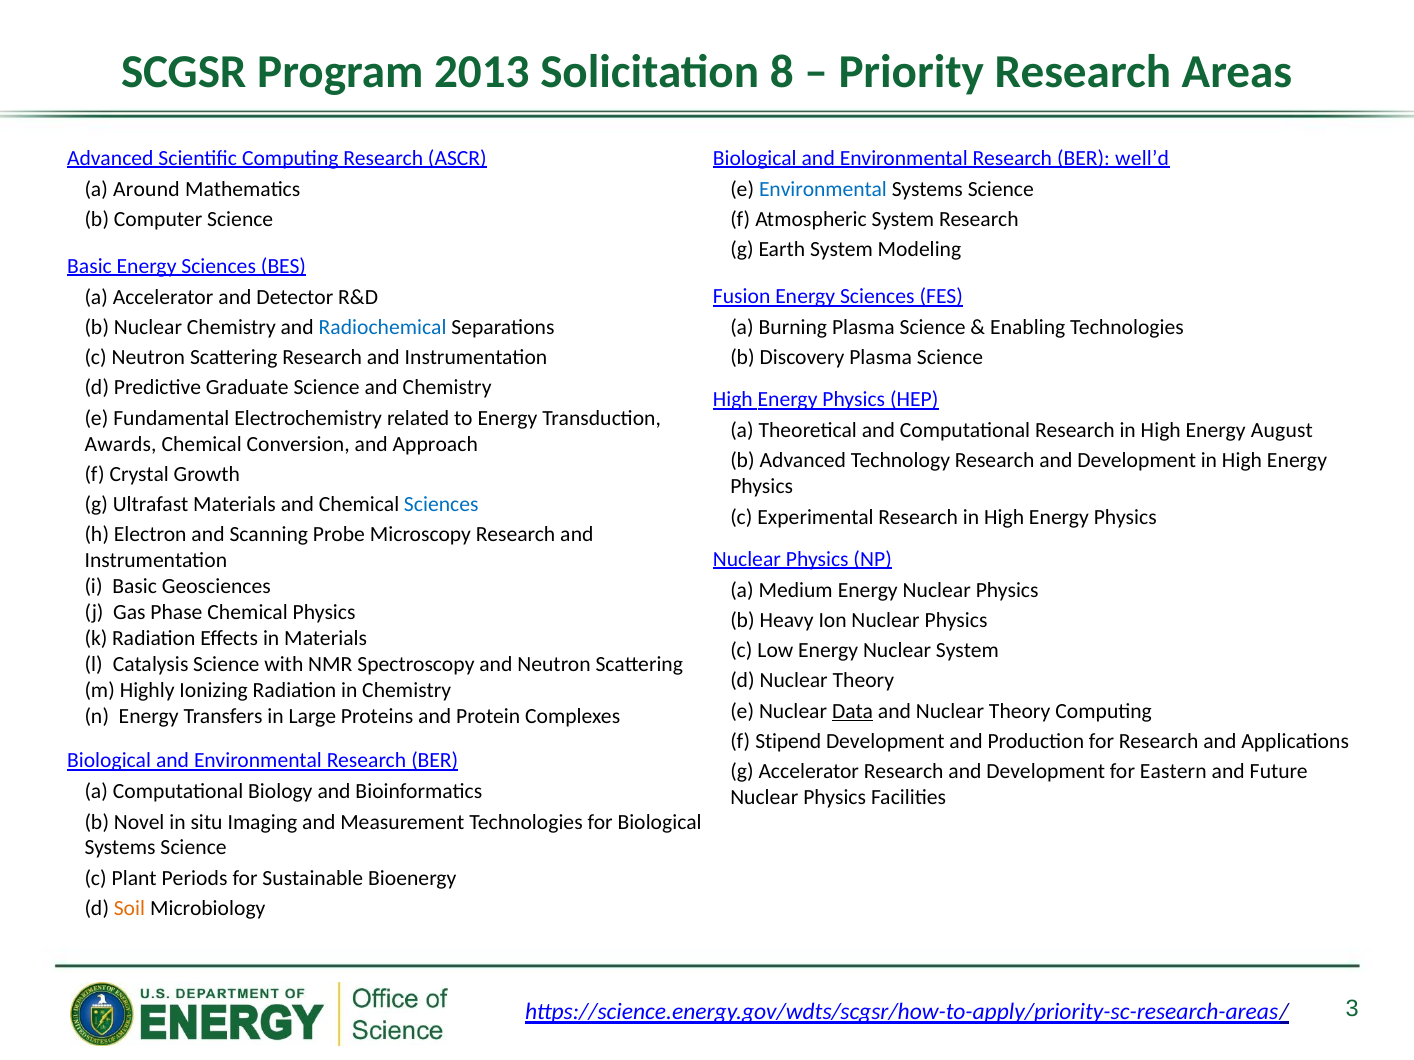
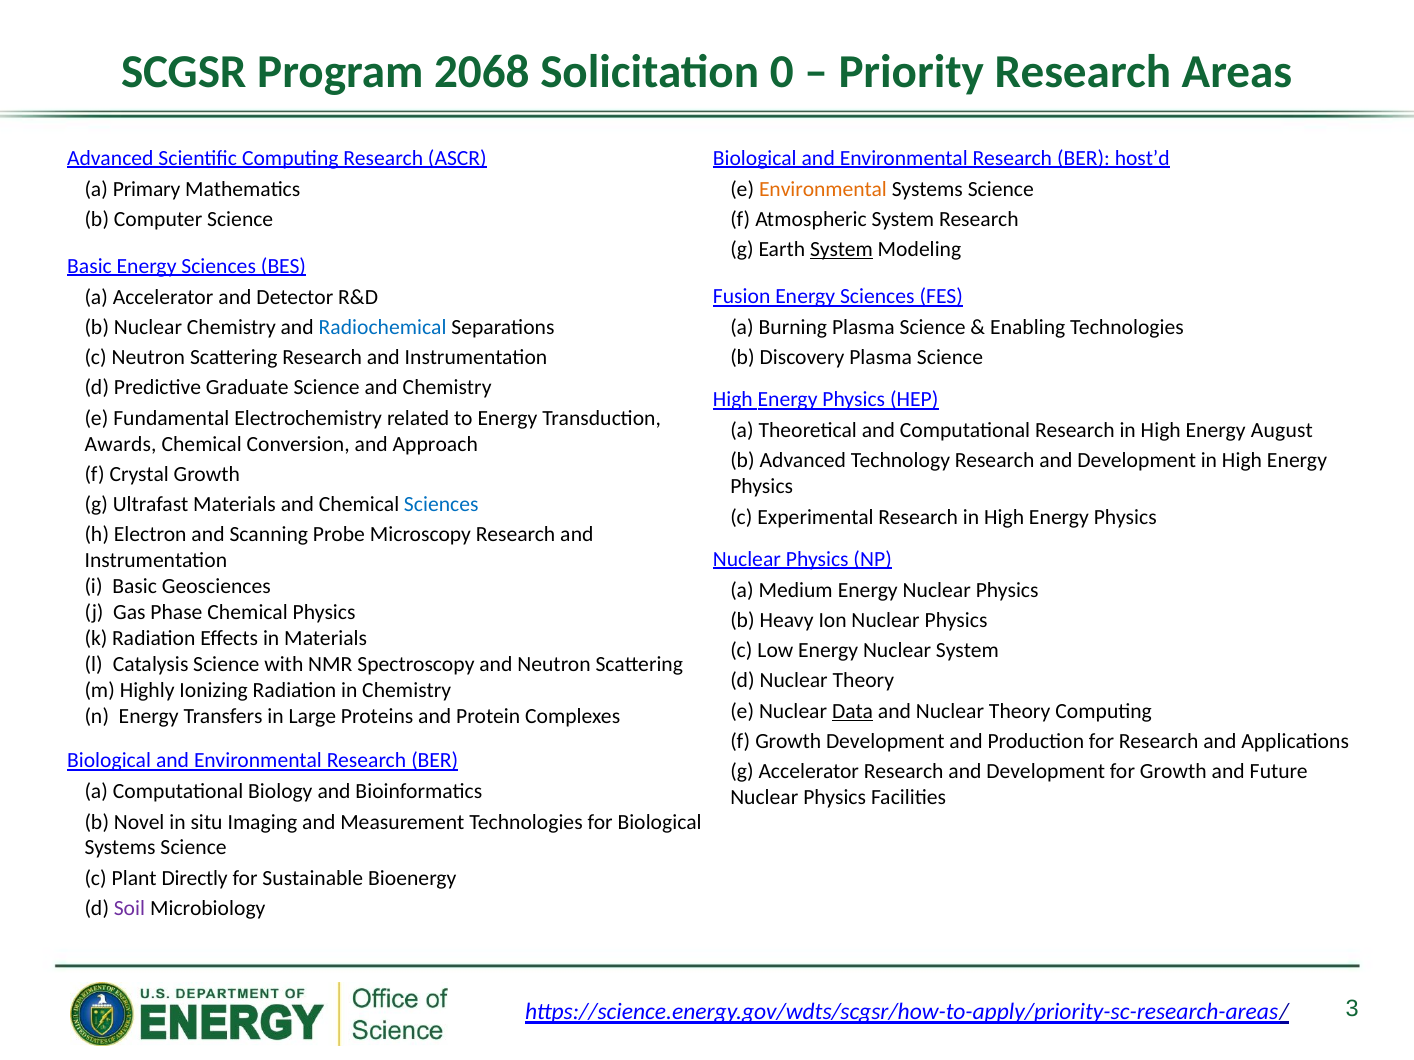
2013: 2013 -> 2068 (482, 72)
8: 8 -> 0 (782, 72)
well’d: well’d -> host’d (1142, 158)
Around: Around -> Primary (147, 189)
Environmental colour: blue -> orange (823, 189)
System underline: none -> present (841, 250)
f Stipend: Stipend -> Growth (788, 742)
for Eastern: Eastern -> Growth (1173, 772)
Periods: Periods -> Directly (195, 879)
Soil colour: orange -> purple (129, 909)
